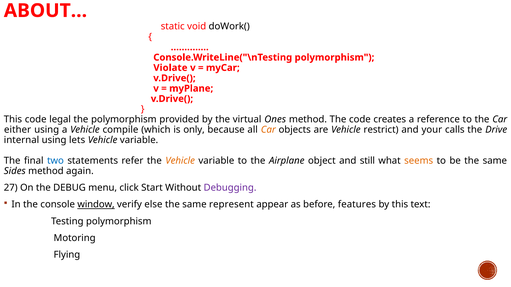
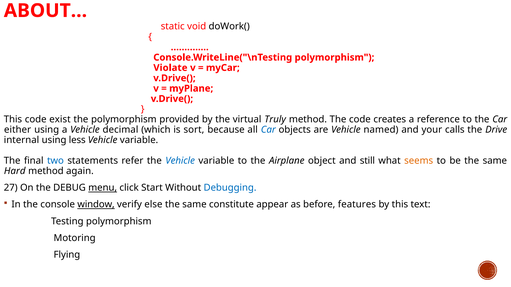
legal: legal -> exist (60, 120)
Ones: Ones -> Truly (275, 120)
compile: compile -> decimal (120, 130)
only: only -> sort (194, 130)
Car colour: orange -> blue (268, 130)
restrict: restrict -> named (381, 130)
lets: lets -> less (77, 140)
Vehicle colour: orange -> blue (180, 161)
Sides: Sides -> Hard (15, 171)
menu underline: none -> present (103, 188)
Debugging colour: purple -> blue (230, 188)
represent: represent -> constitute (231, 205)
